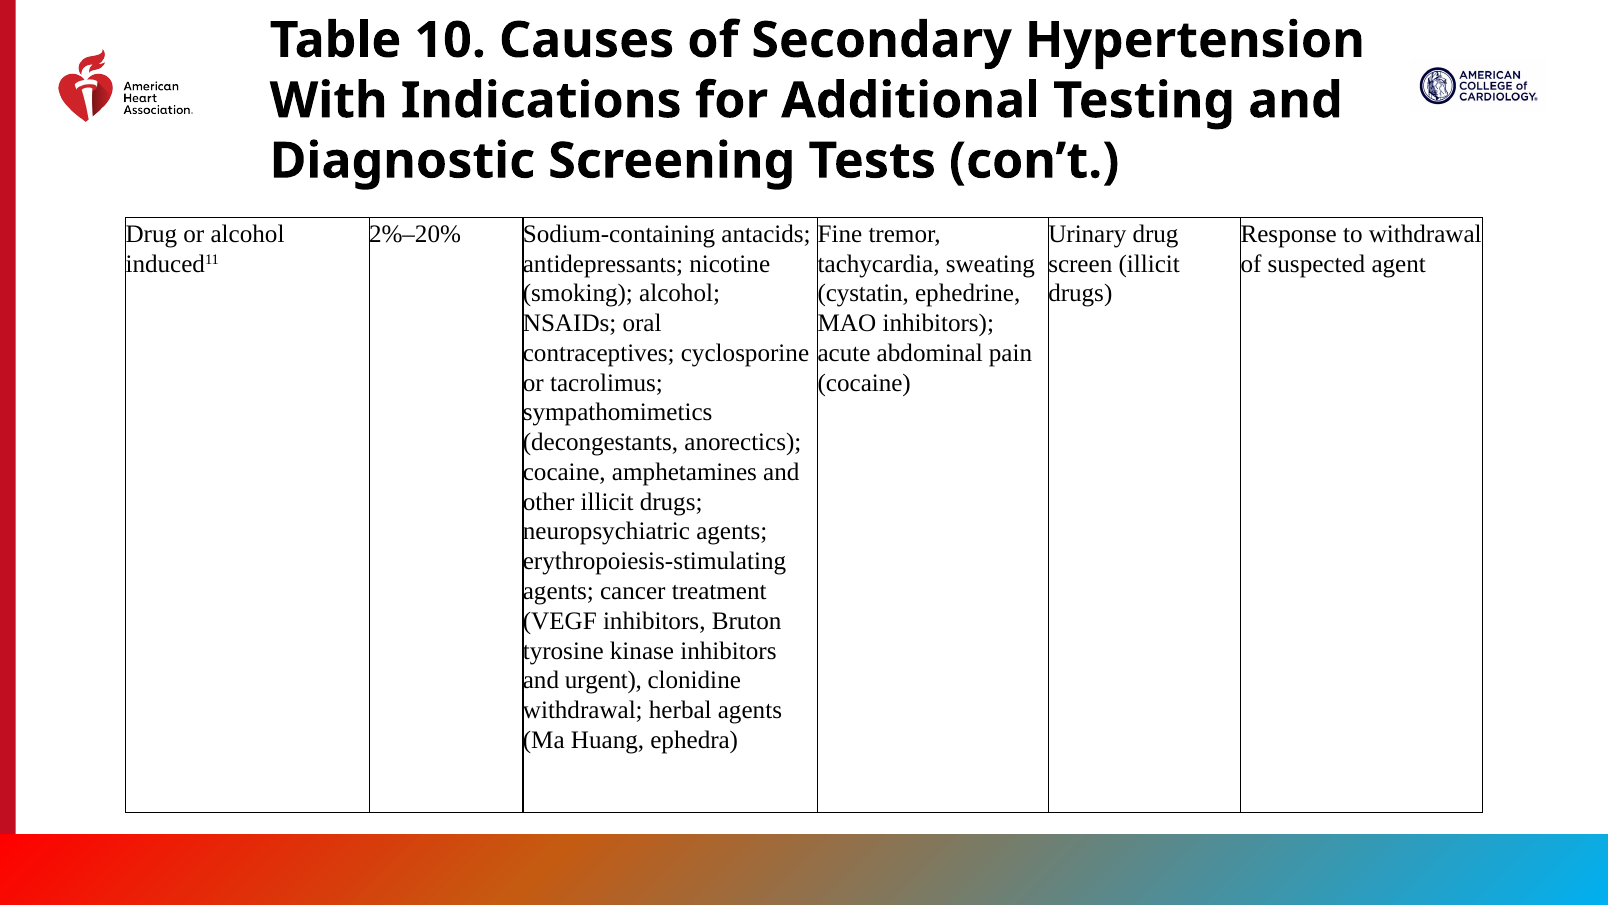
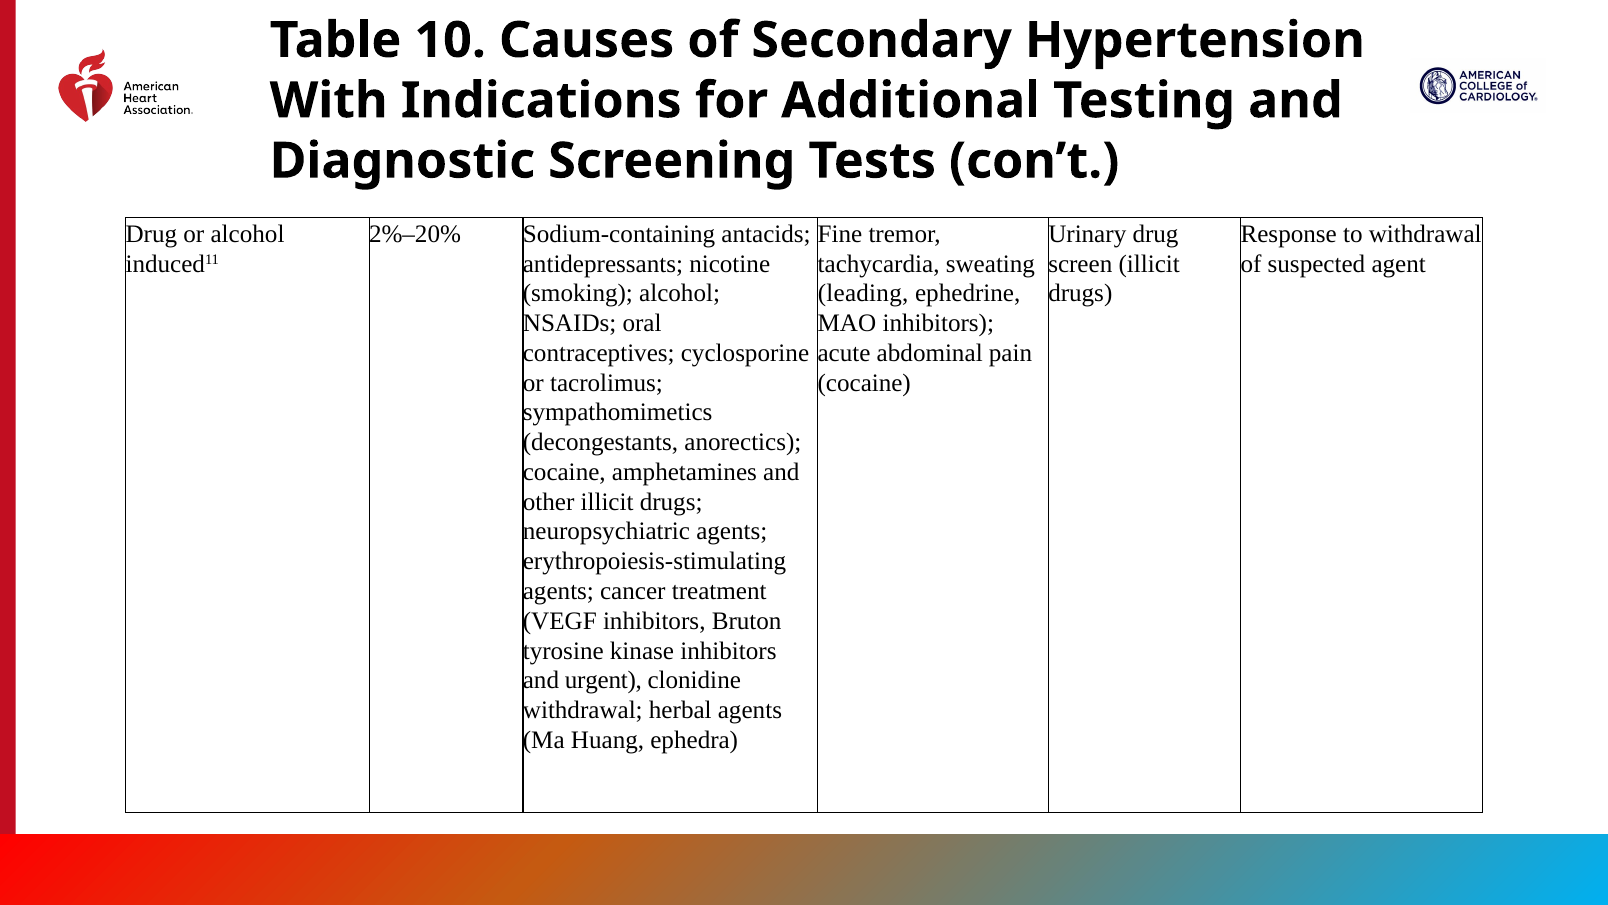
cystatin: cystatin -> leading (863, 293)
